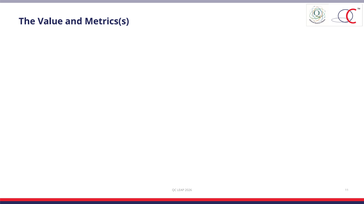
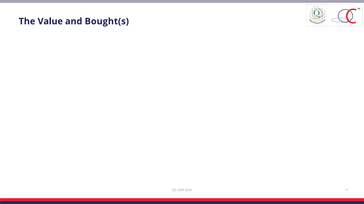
Metrics(s: Metrics(s -> Bought(s (107, 21)
